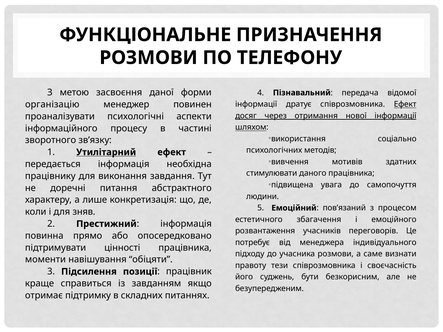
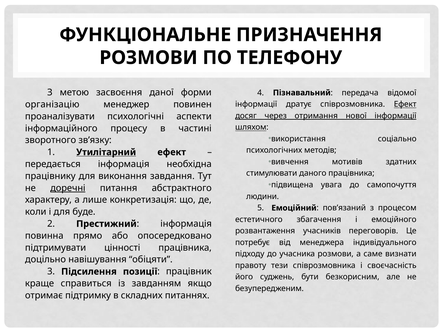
доречні underline: none -> present (68, 188)
зняв: зняв -> буде (84, 212)
моменти: моменти -> доцільно (45, 260)
